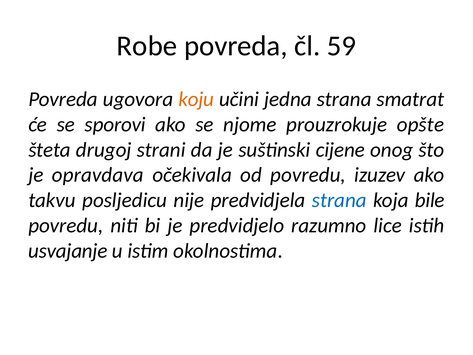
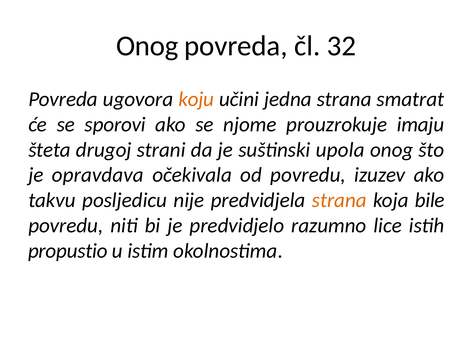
Robe: Robe -> Onog (147, 46)
59: 59 -> 32 (341, 46)
opšte: opšte -> imaju (421, 124)
cijene: cijene -> upola (340, 150)
strana colour: blue -> orange (339, 200)
usvajanje: usvajanje -> propustio (68, 251)
